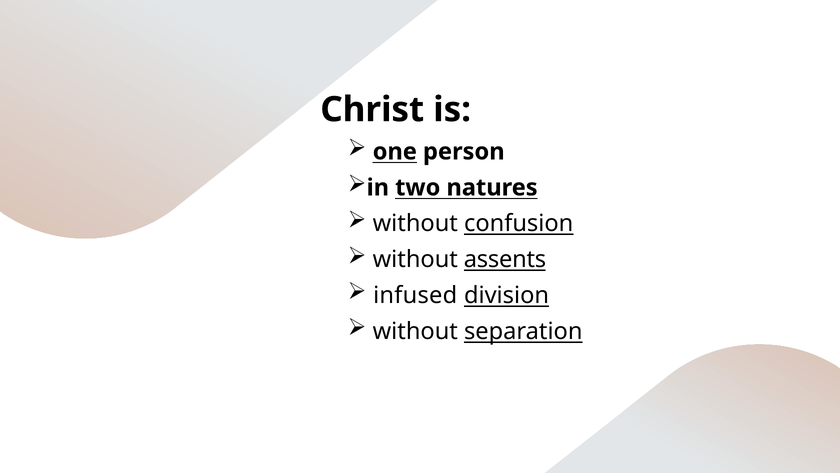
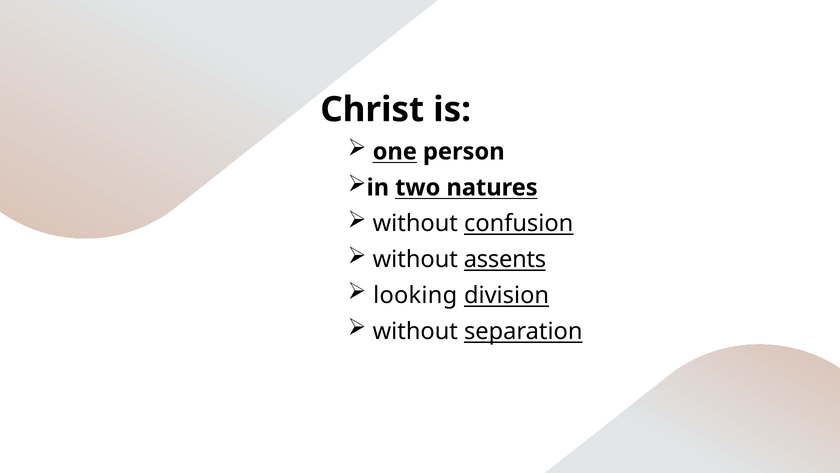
infused: infused -> looking (415, 295)
